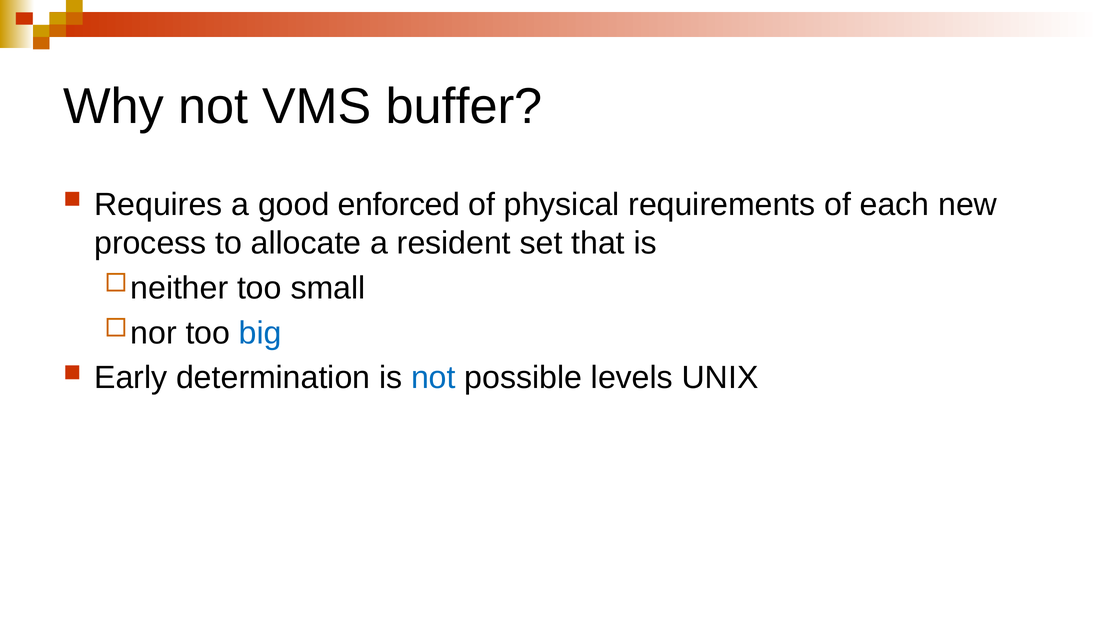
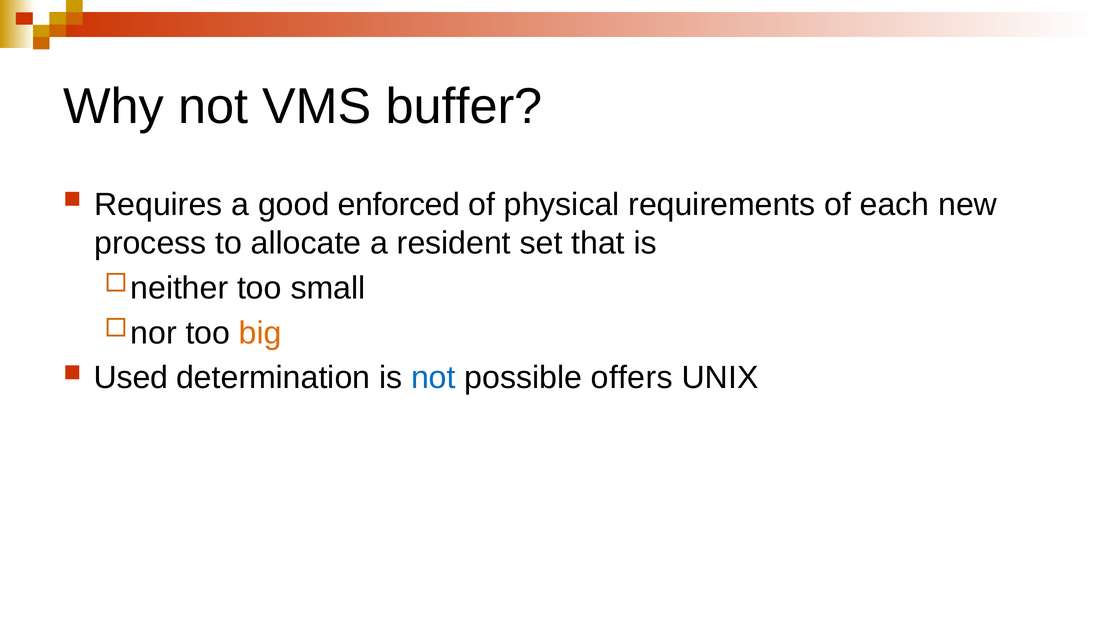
big colour: blue -> orange (260, 333)
Early: Early -> Used (131, 378)
levels: levels -> offers (632, 378)
